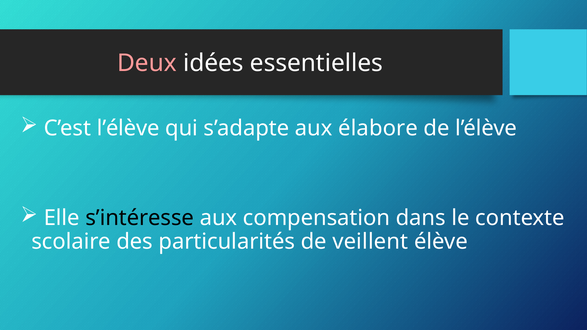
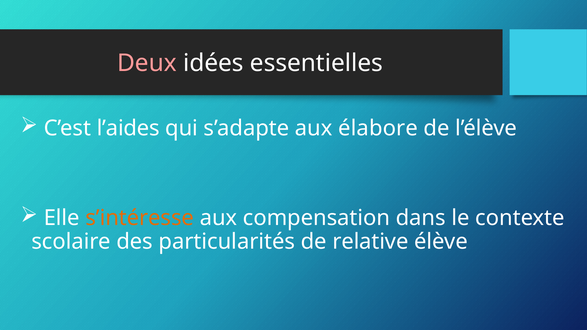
C’est l’élève: l’élève -> l’aides (128, 128)
s’intéresse colour: black -> orange (140, 218)
veillent: veillent -> relative (370, 242)
